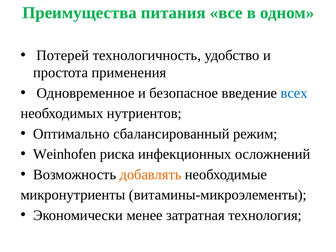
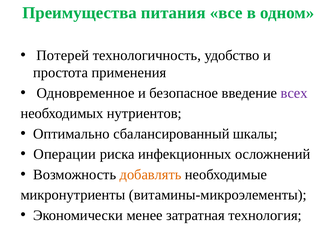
всех colour: blue -> purple (294, 93)
режим: режим -> шкалы (255, 134)
Weinhofen: Weinhofen -> Операции (65, 154)
